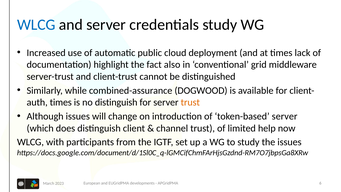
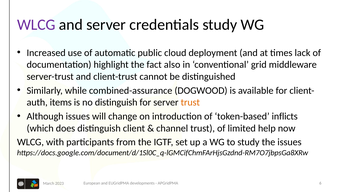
WLCG colour: blue -> purple (36, 25)
times: times -> items (61, 102)
token-based server: server -> inflicts (285, 116)
